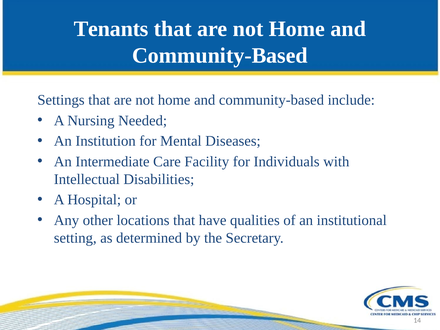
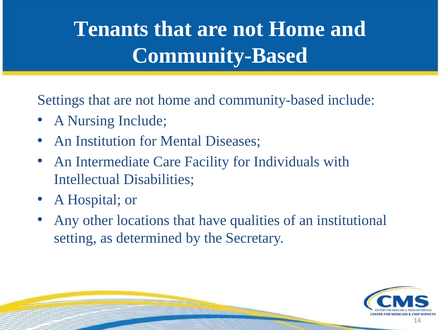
Nursing Needed: Needed -> Include (143, 121)
